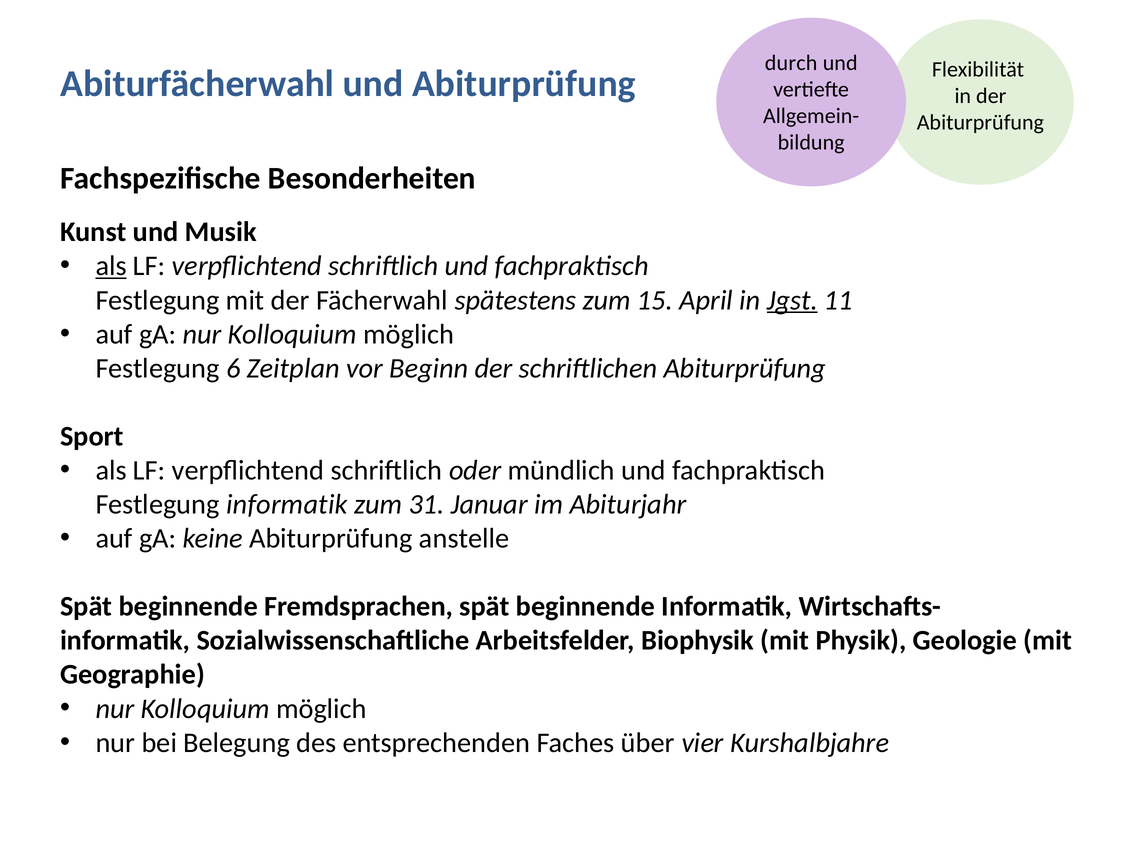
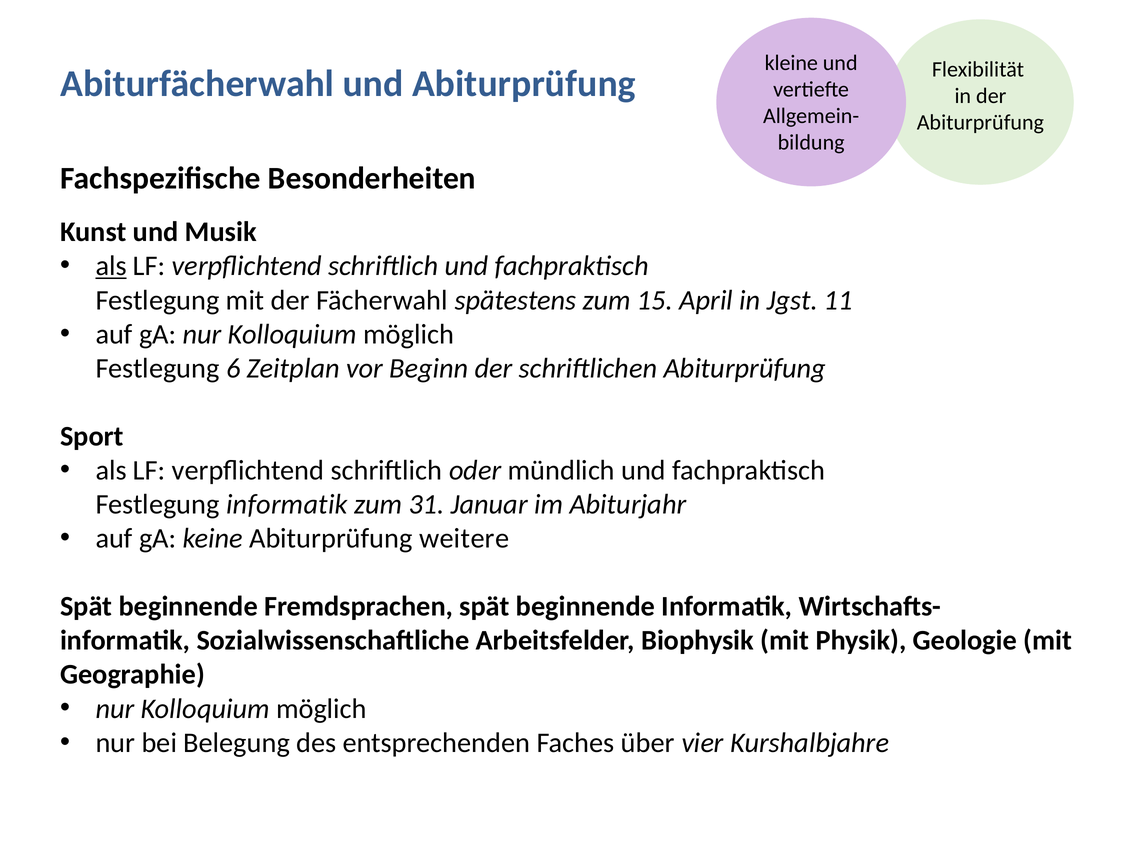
durch: durch -> kleine (791, 63)
Jgst underline: present -> none (792, 300)
anstelle: anstelle -> weitere (464, 538)
